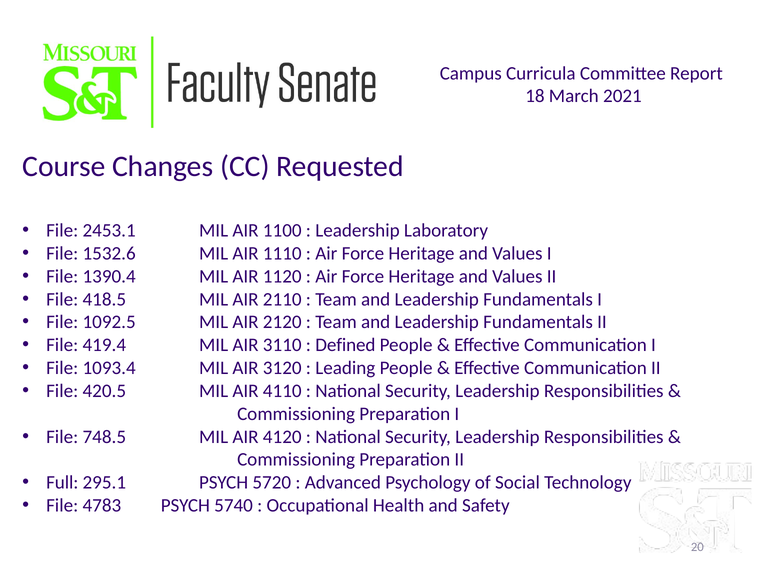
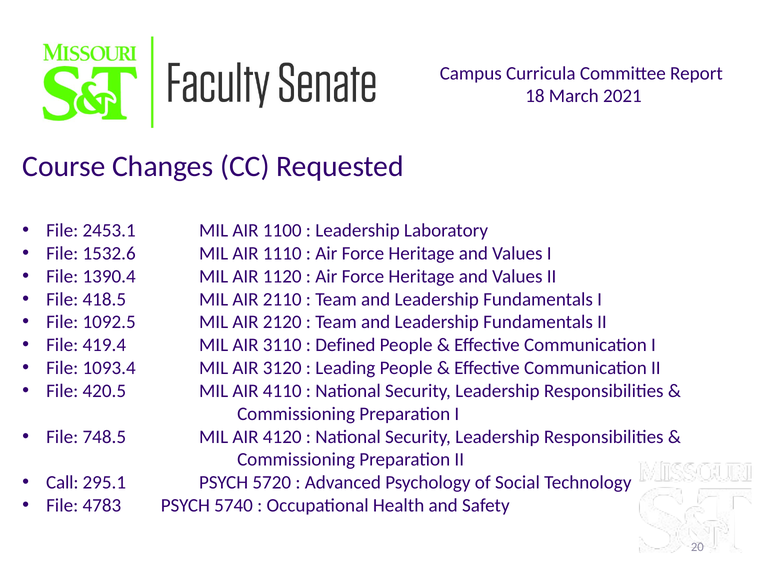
Full: Full -> Call (62, 483)
